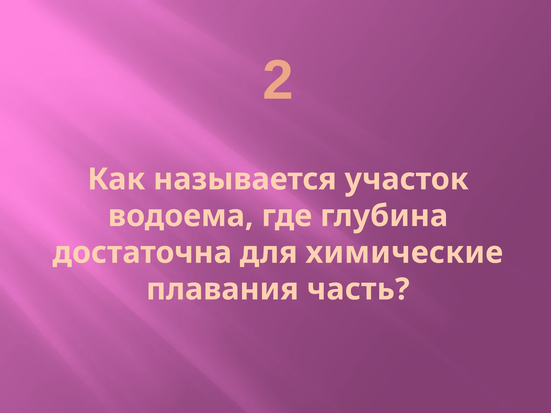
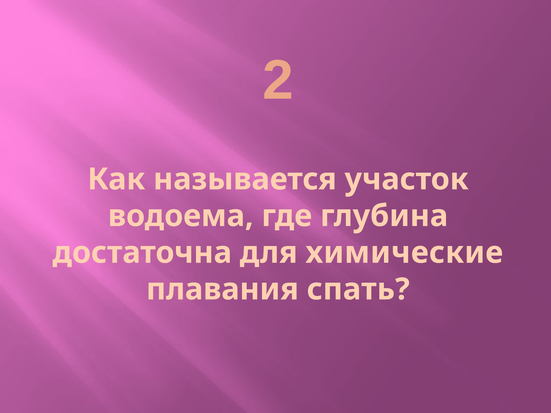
часть: часть -> спать (358, 290)
